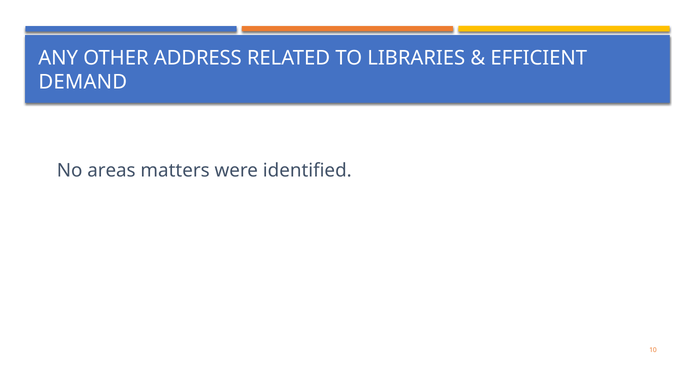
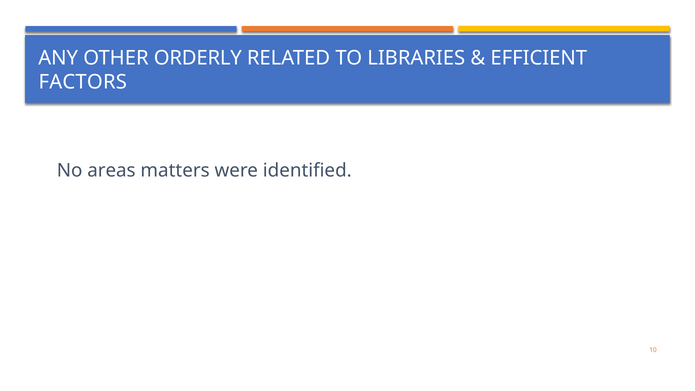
ADDRESS: ADDRESS -> ORDERLY (198, 58)
DEMAND: DEMAND -> FACTORS (83, 82)
